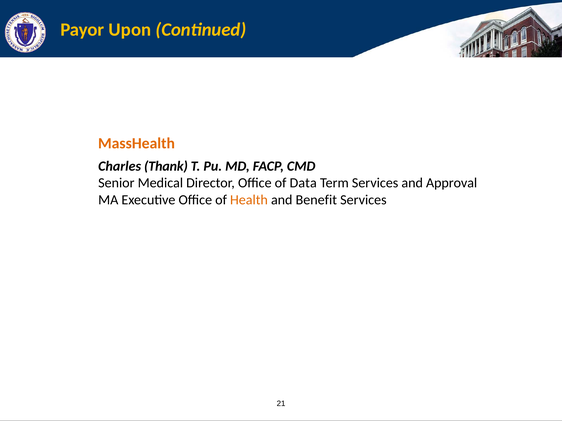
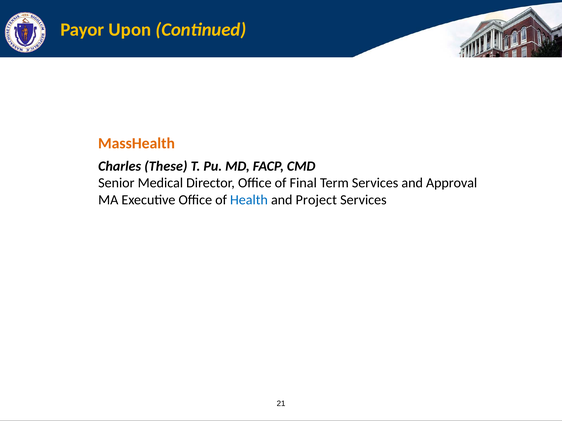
Thank: Thank -> These (166, 166)
Data: Data -> Final (303, 183)
Health colour: orange -> blue (249, 200)
Benefit: Benefit -> Project (316, 200)
